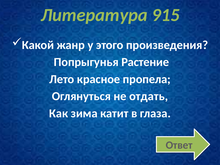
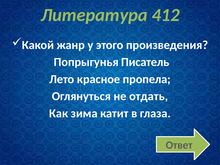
915: 915 -> 412 (166, 15)
Растение: Растение -> Писатель (145, 62)
